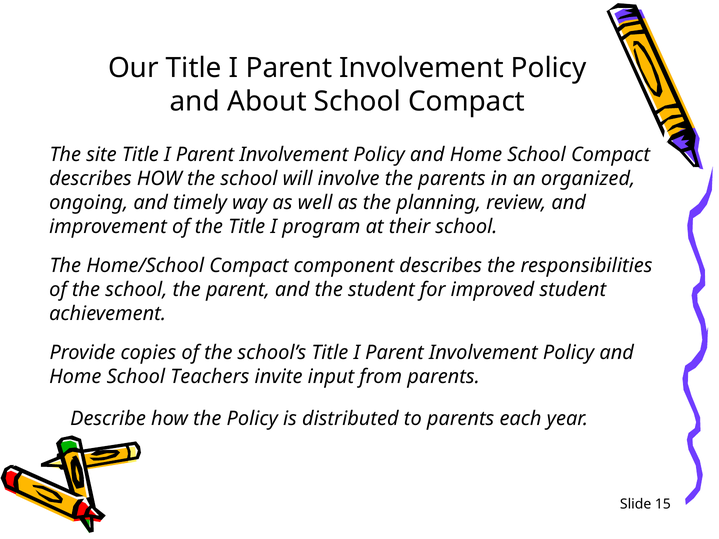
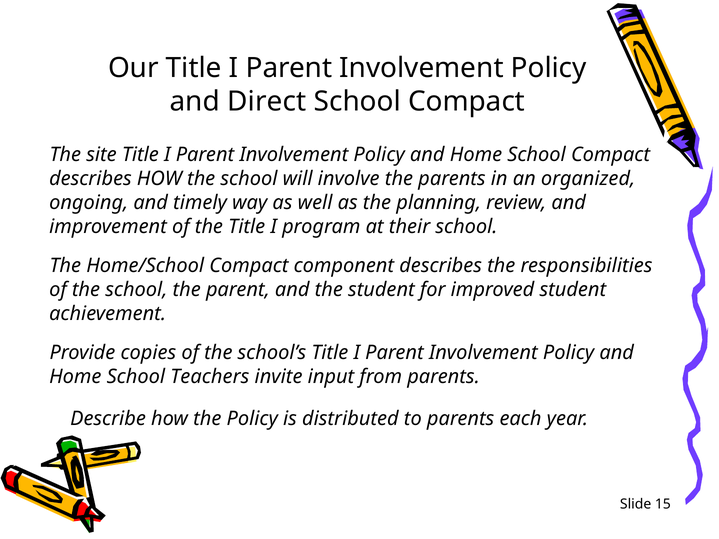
About: About -> Direct (267, 101)
